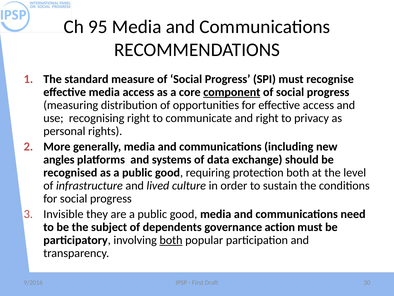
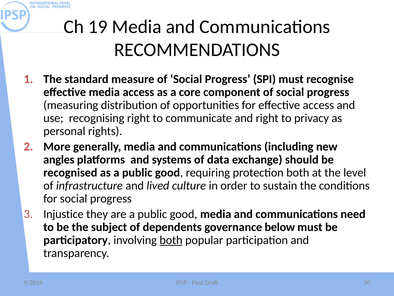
95: 95 -> 19 (98, 27)
component underline: present -> none (232, 92)
Invisible: Invisible -> Injustice (63, 214)
action: action -> below (280, 227)
